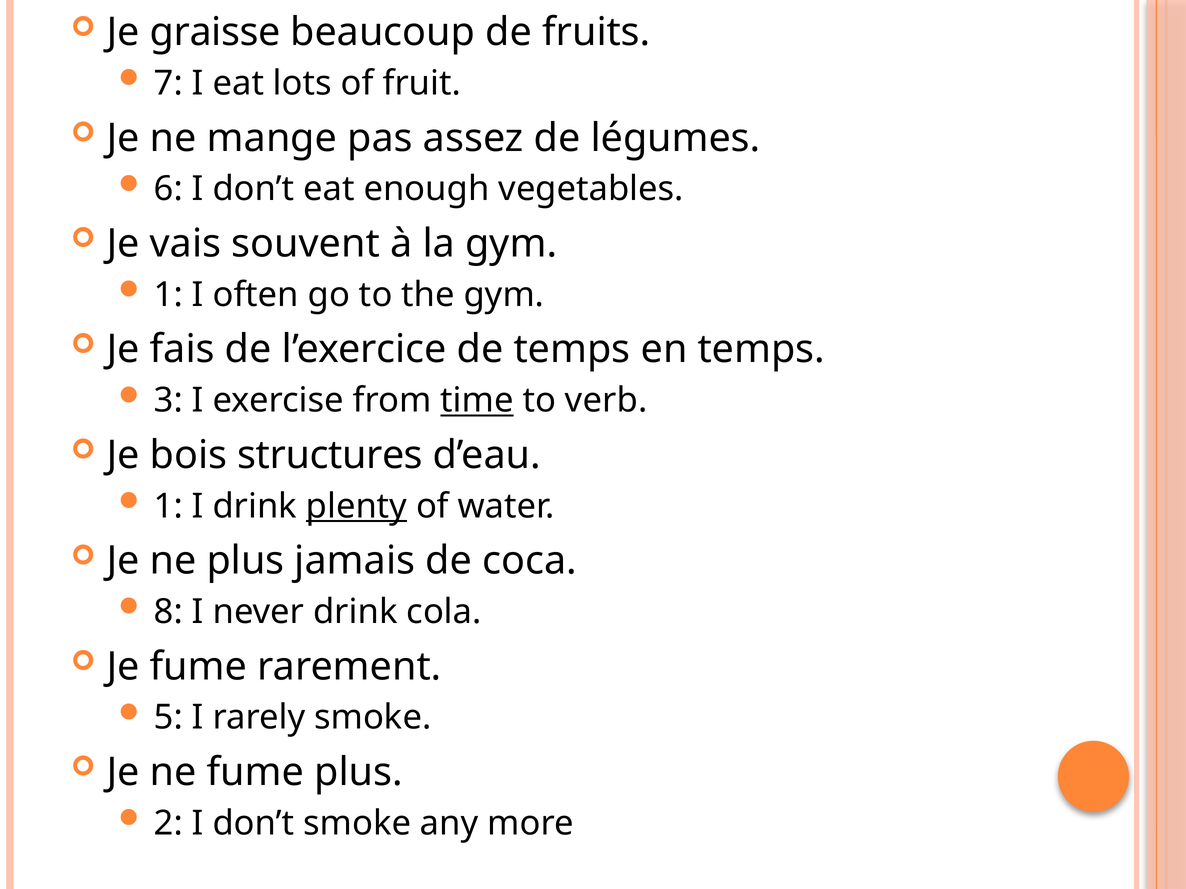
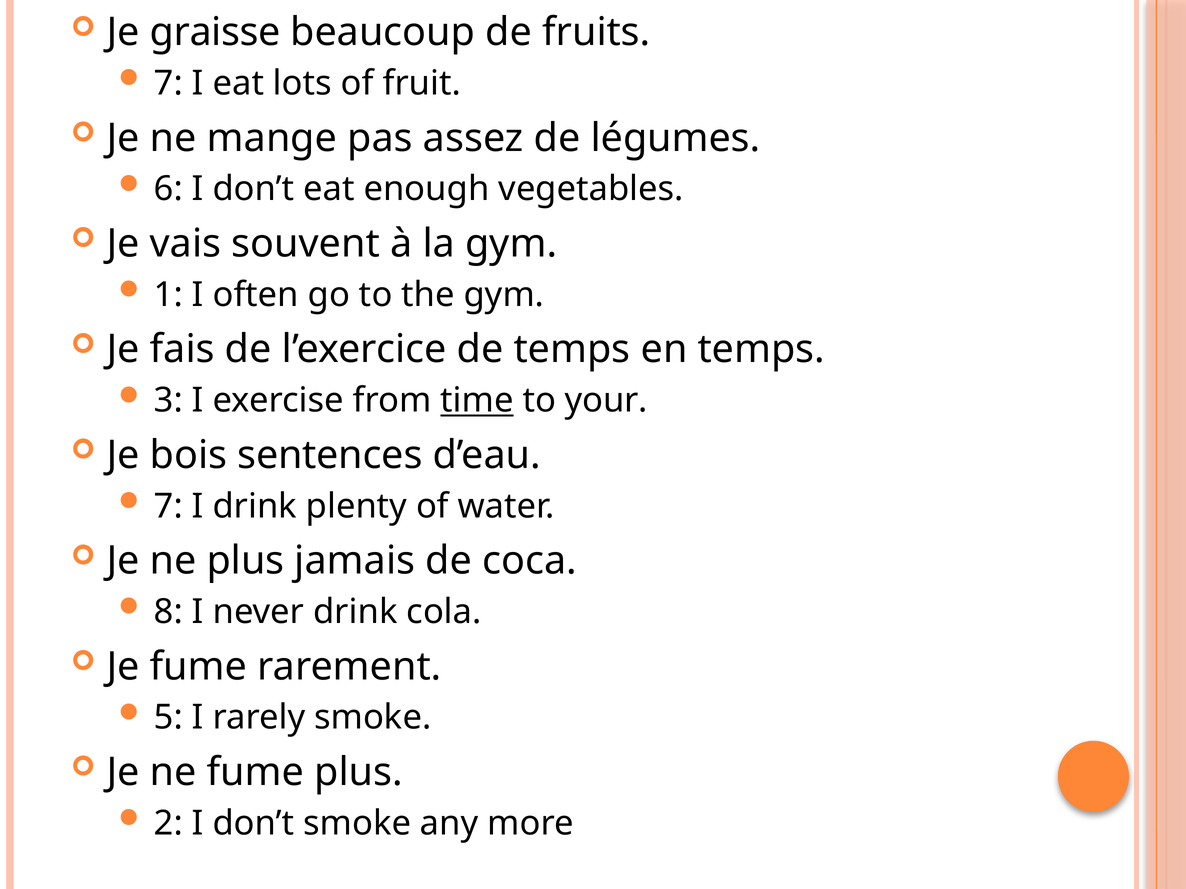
verb: verb -> your (606, 401)
structures: structures -> sentences (330, 455)
1: 1 -> 7 (169, 506)
plenty underline: present -> none (356, 506)
